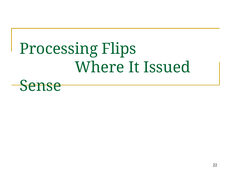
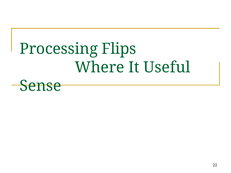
Issued: Issued -> Useful (167, 67)
